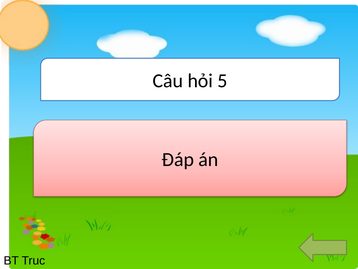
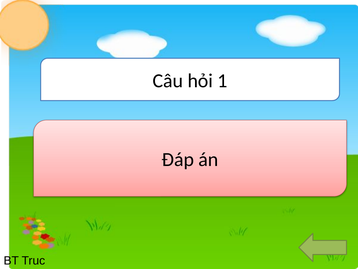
5: 5 -> 1 (222, 81)
